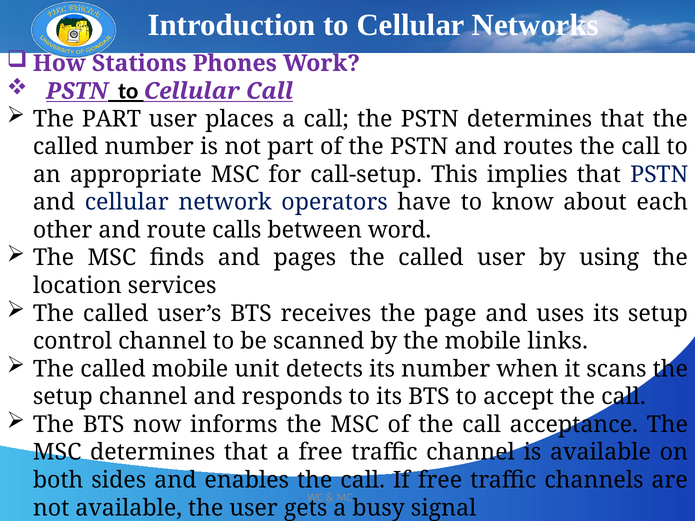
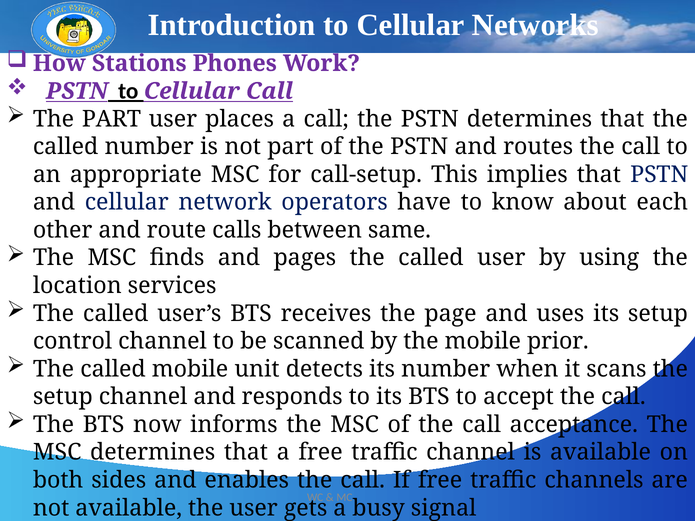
word: word -> same (400, 230)
links: links -> prior (558, 341)
